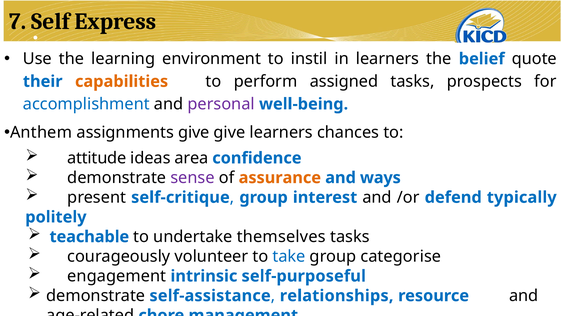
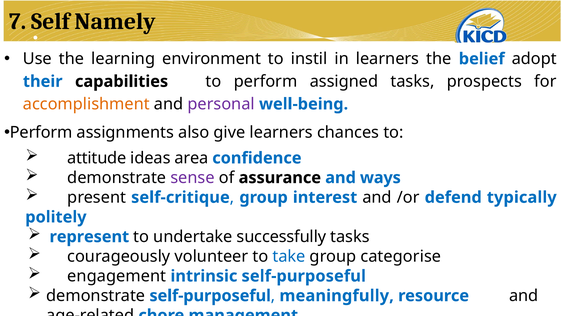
Express: Express -> Namely (115, 21)
quote: quote -> adopt (534, 59)
capabilities colour: orange -> black (122, 81)
accomplishment colour: blue -> orange (86, 104)
Anthem: Anthem -> Perform (41, 132)
assignments give: give -> also (194, 132)
assurance colour: orange -> black (280, 177)
teachable: teachable -> represent (89, 236)
themselves: themselves -> successfully (281, 236)
demonstrate self-assistance: self-assistance -> self-purposeful (210, 295)
relationships: relationships -> meaningfully (337, 295)
